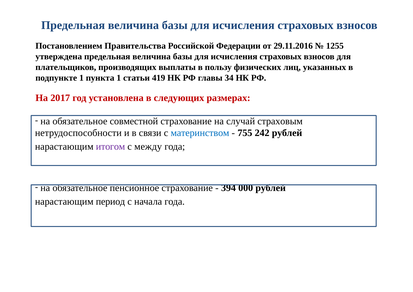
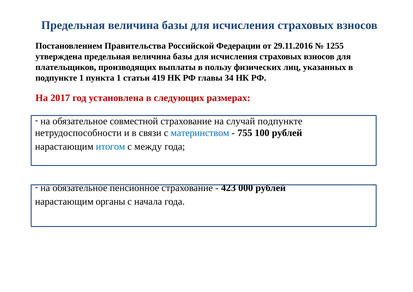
случай страховым: страховым -> подпункте (280, 121)
242: 242 -> 100 (262, 133)
итогом colour: purple -> blue (110, 147)
394: 394 -> 423 (228, 188)
период: период -> органы (110, 202)
